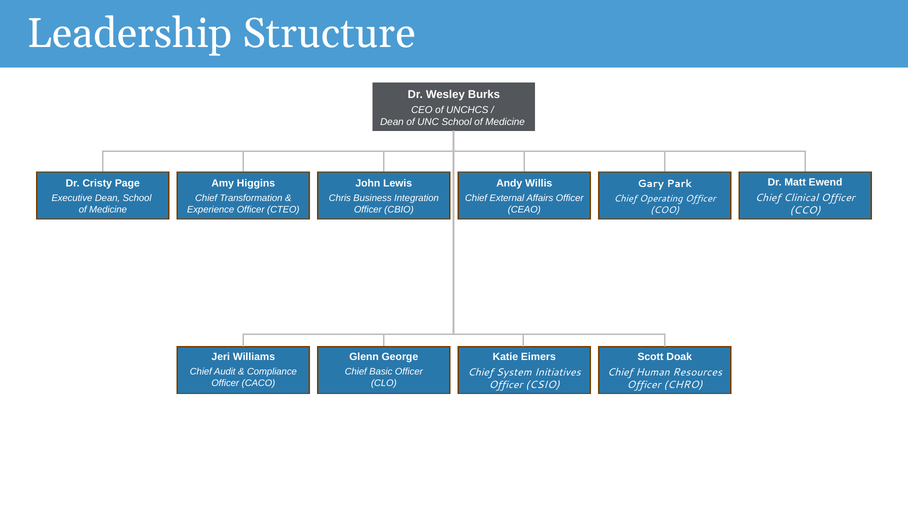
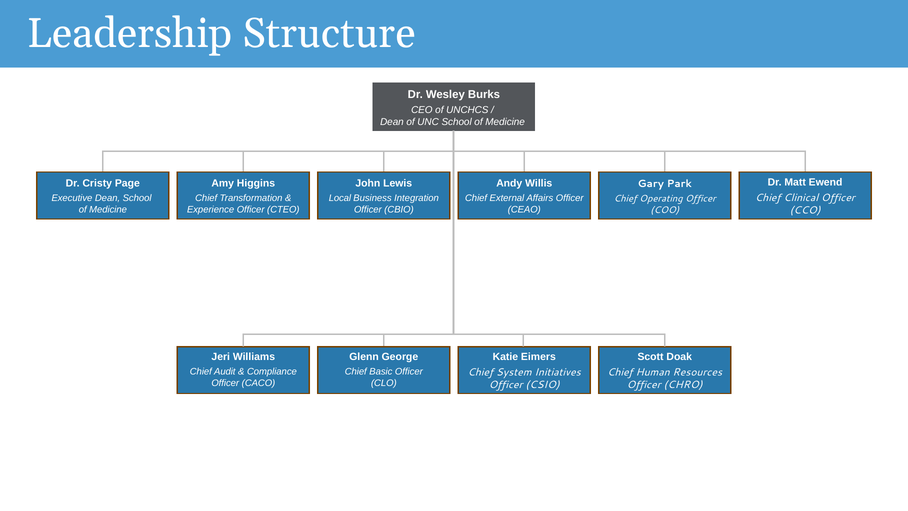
Chris: Chris -> Local (340, 198)
